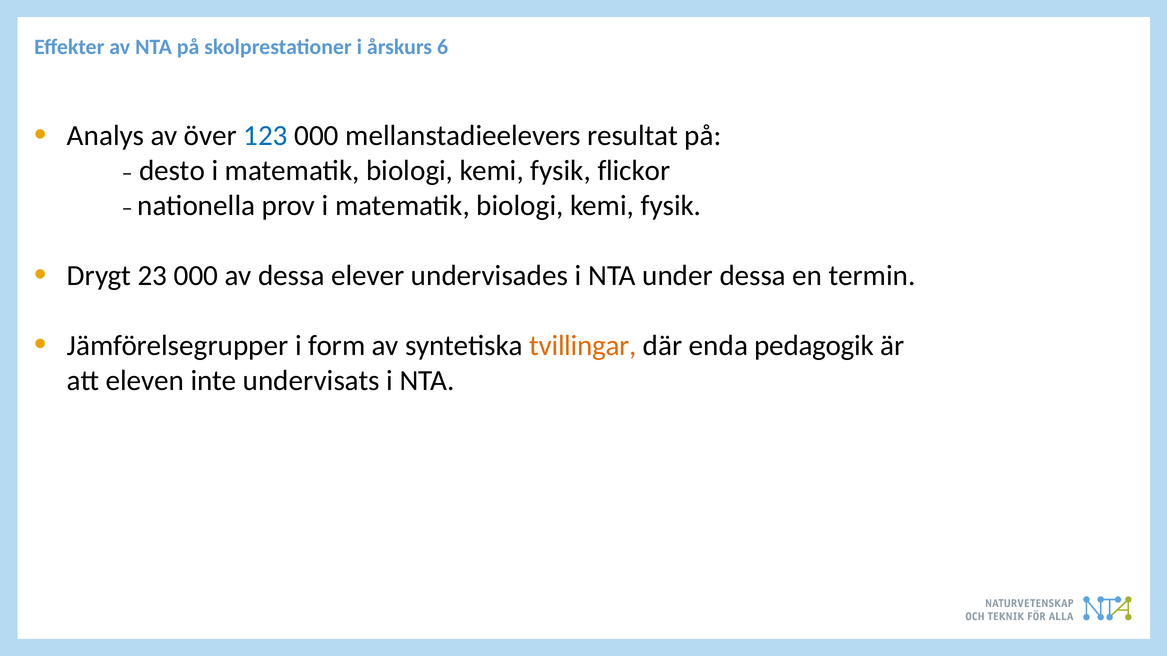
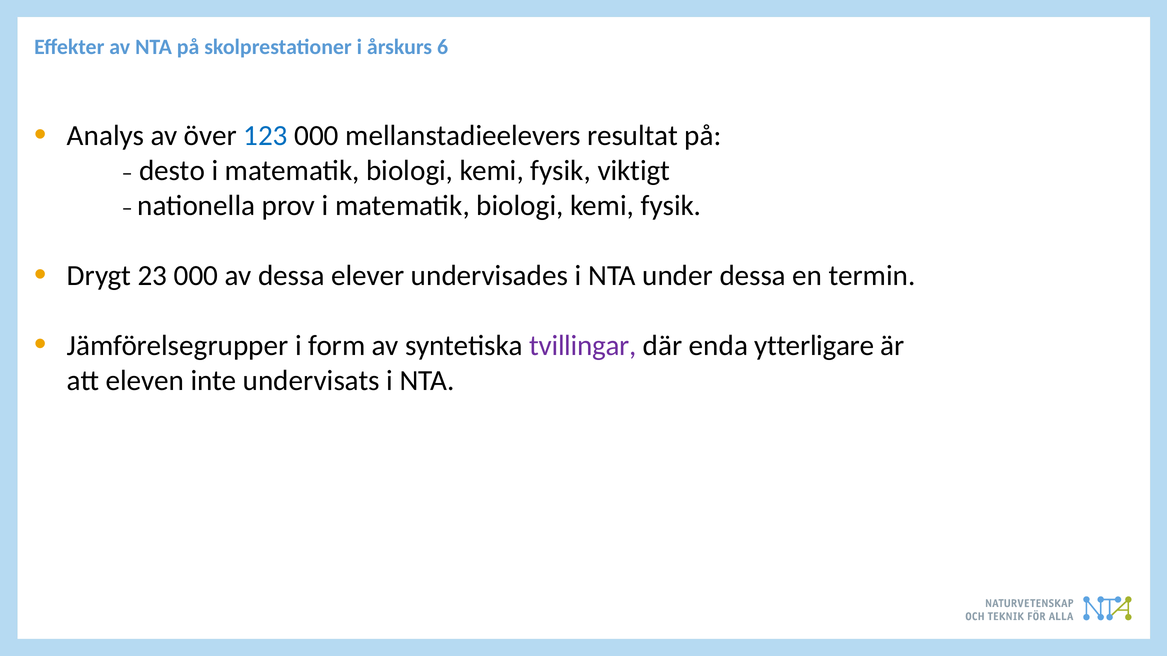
flickor: flickor -> viktigt (634, 171)
tvillingar colour: orange -> purple (583, 346)
pedagogik: pedagogik -> ytterligare (814, 346)
